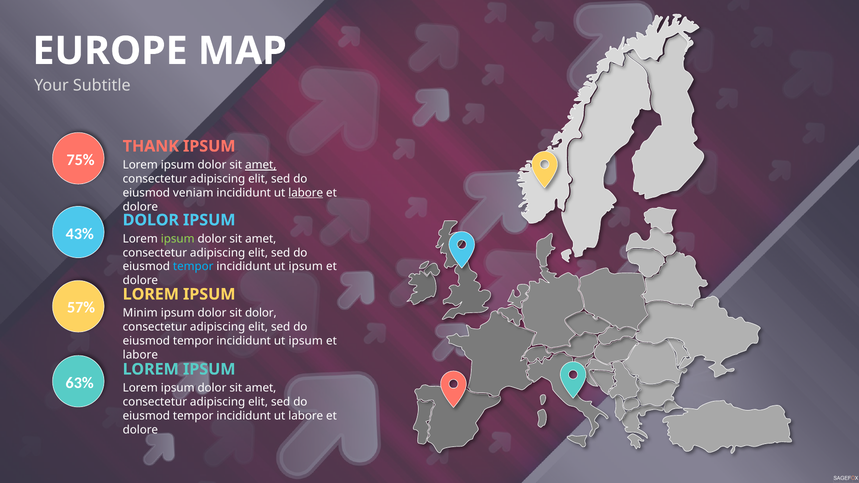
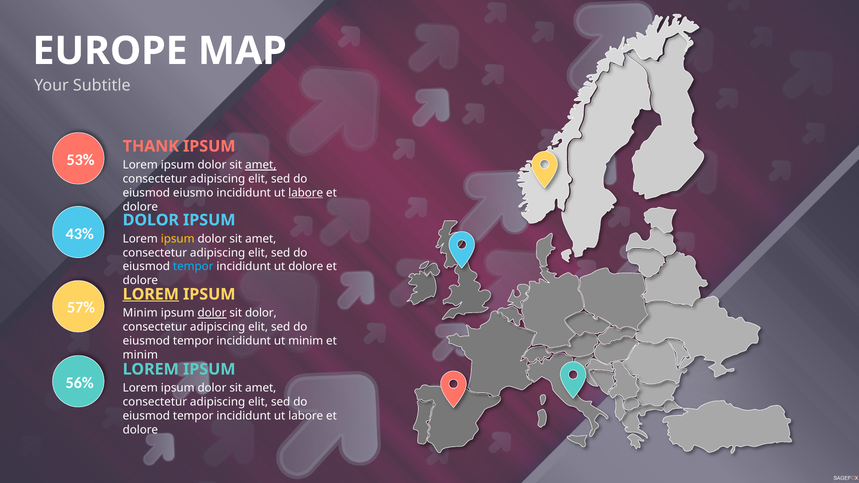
75%: 75% -> 53% (81, 160)
veniam: veniam -> eiusmo (193, 193)
ipsum colour: light green -> yellow (178, 239)
ipsum: ipsum -> dolore (306, 267)
LOREM underline: none -> present (151, 294)
dolor underline: none -> present (212, 313)
ipsum: ipsum -> minim (306, 341)
labore: labore -> minim (140, 355)
63%: 63% -> 56% (80, 383)
